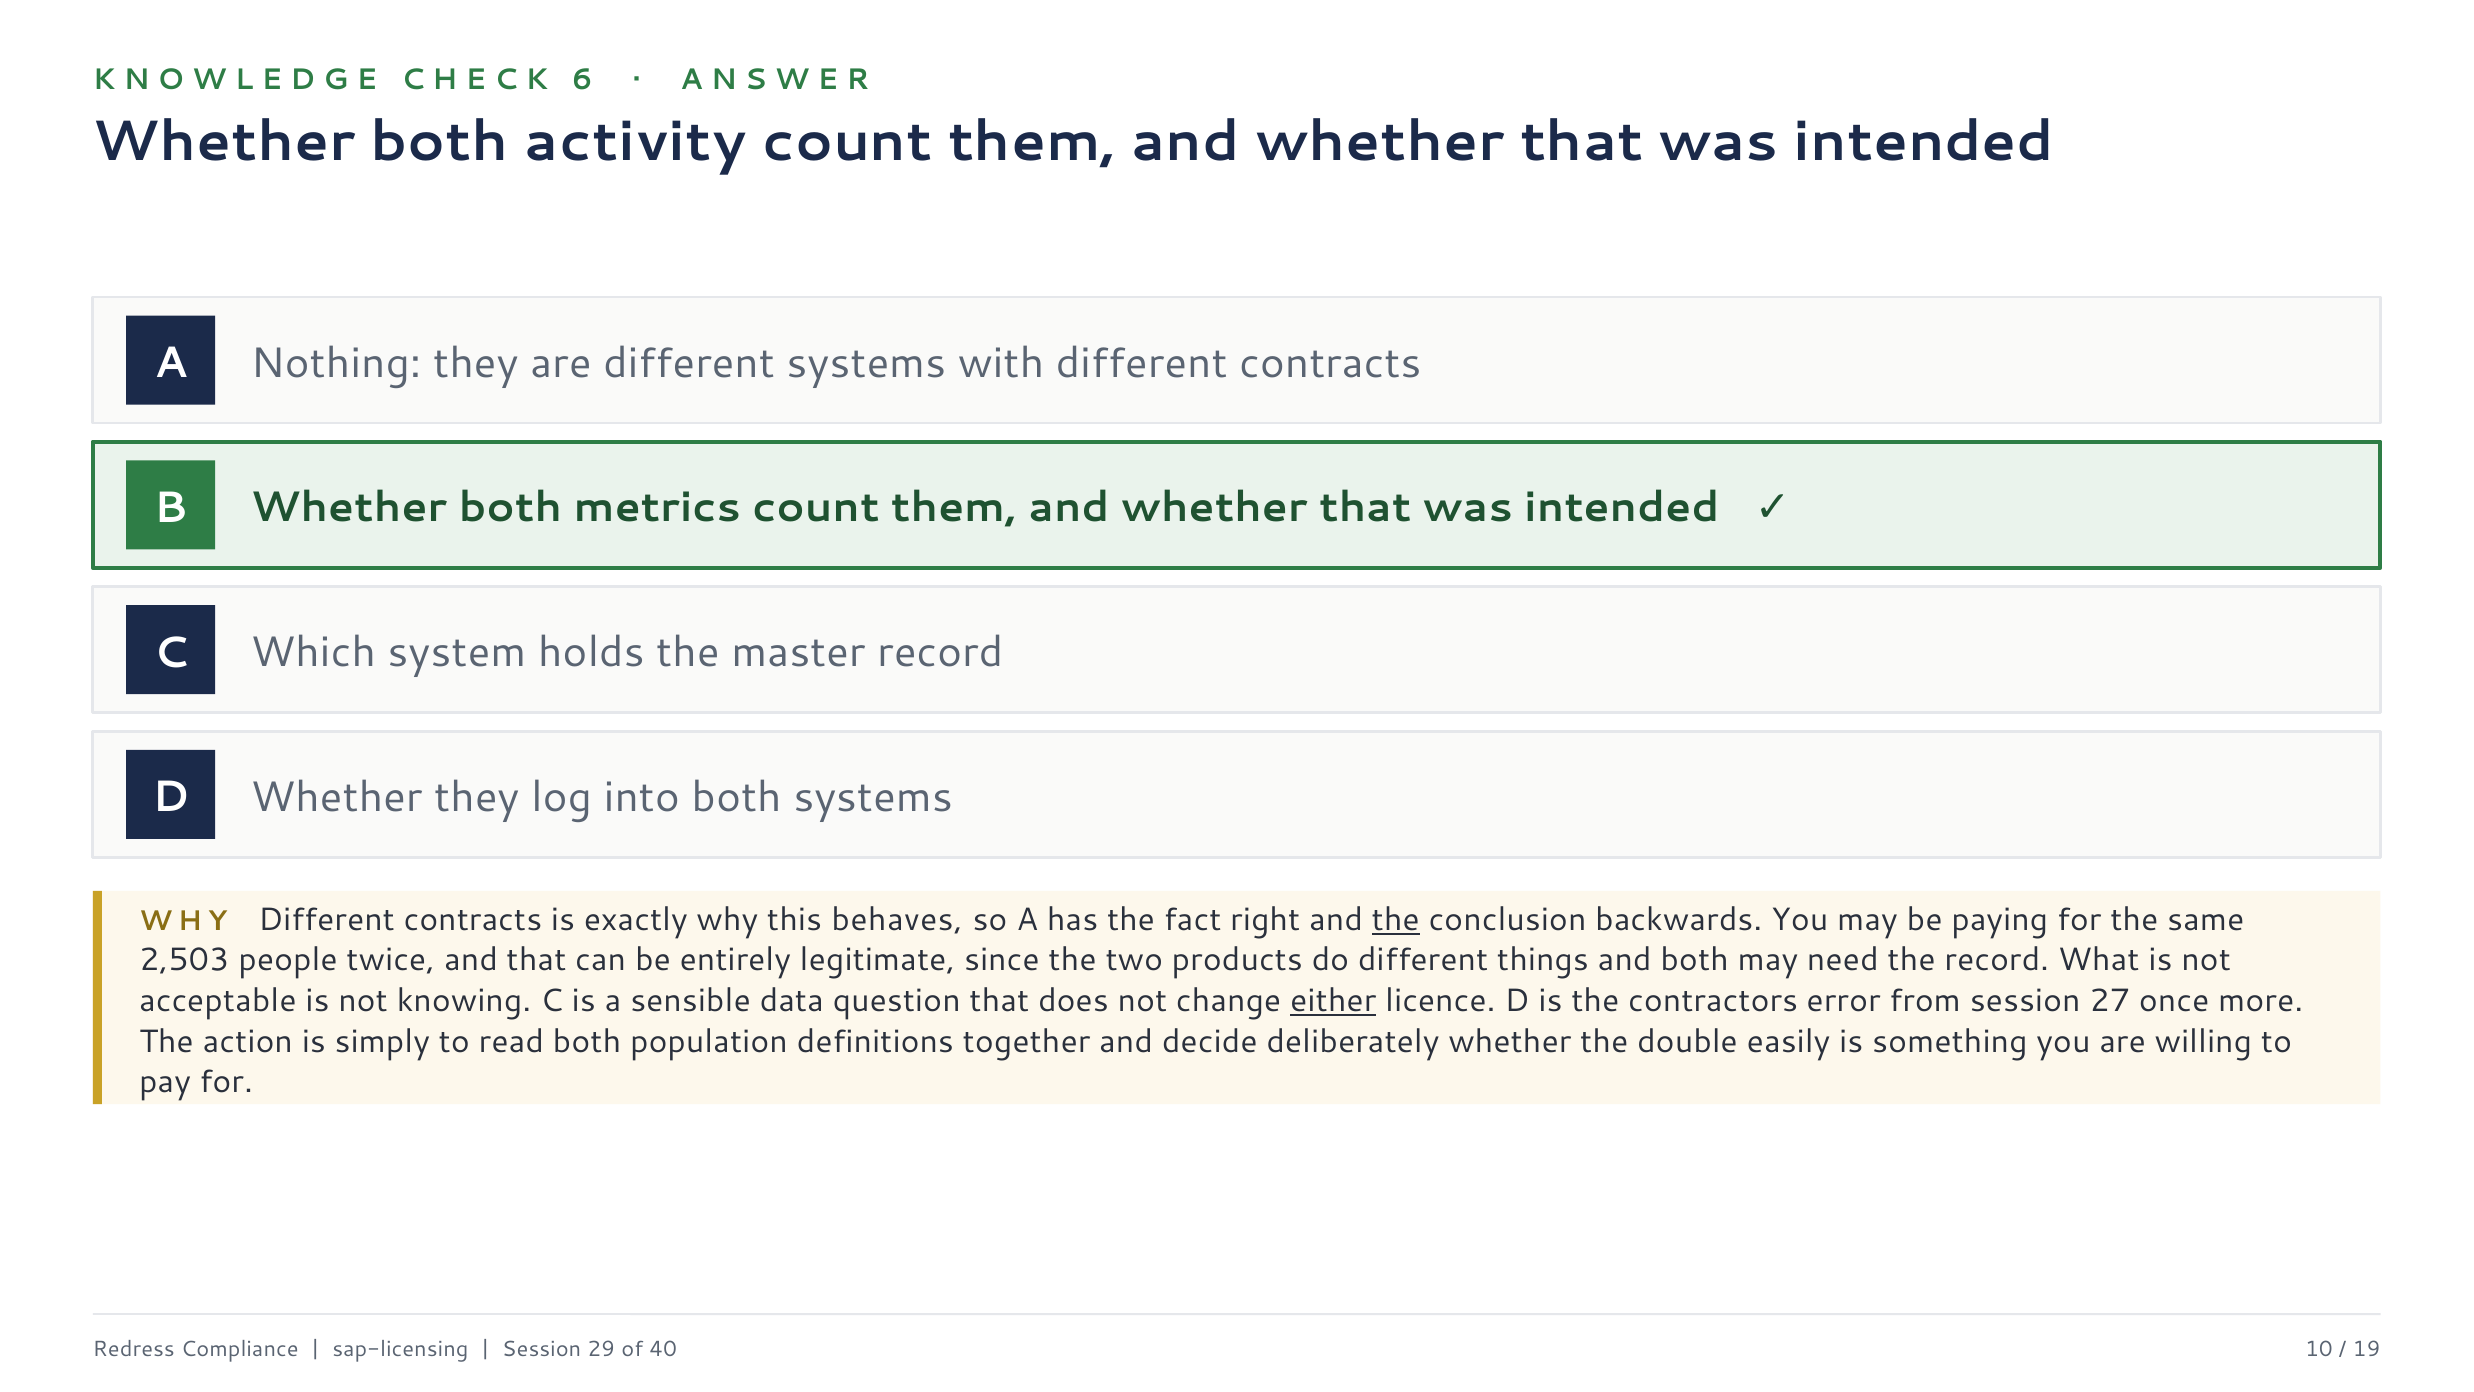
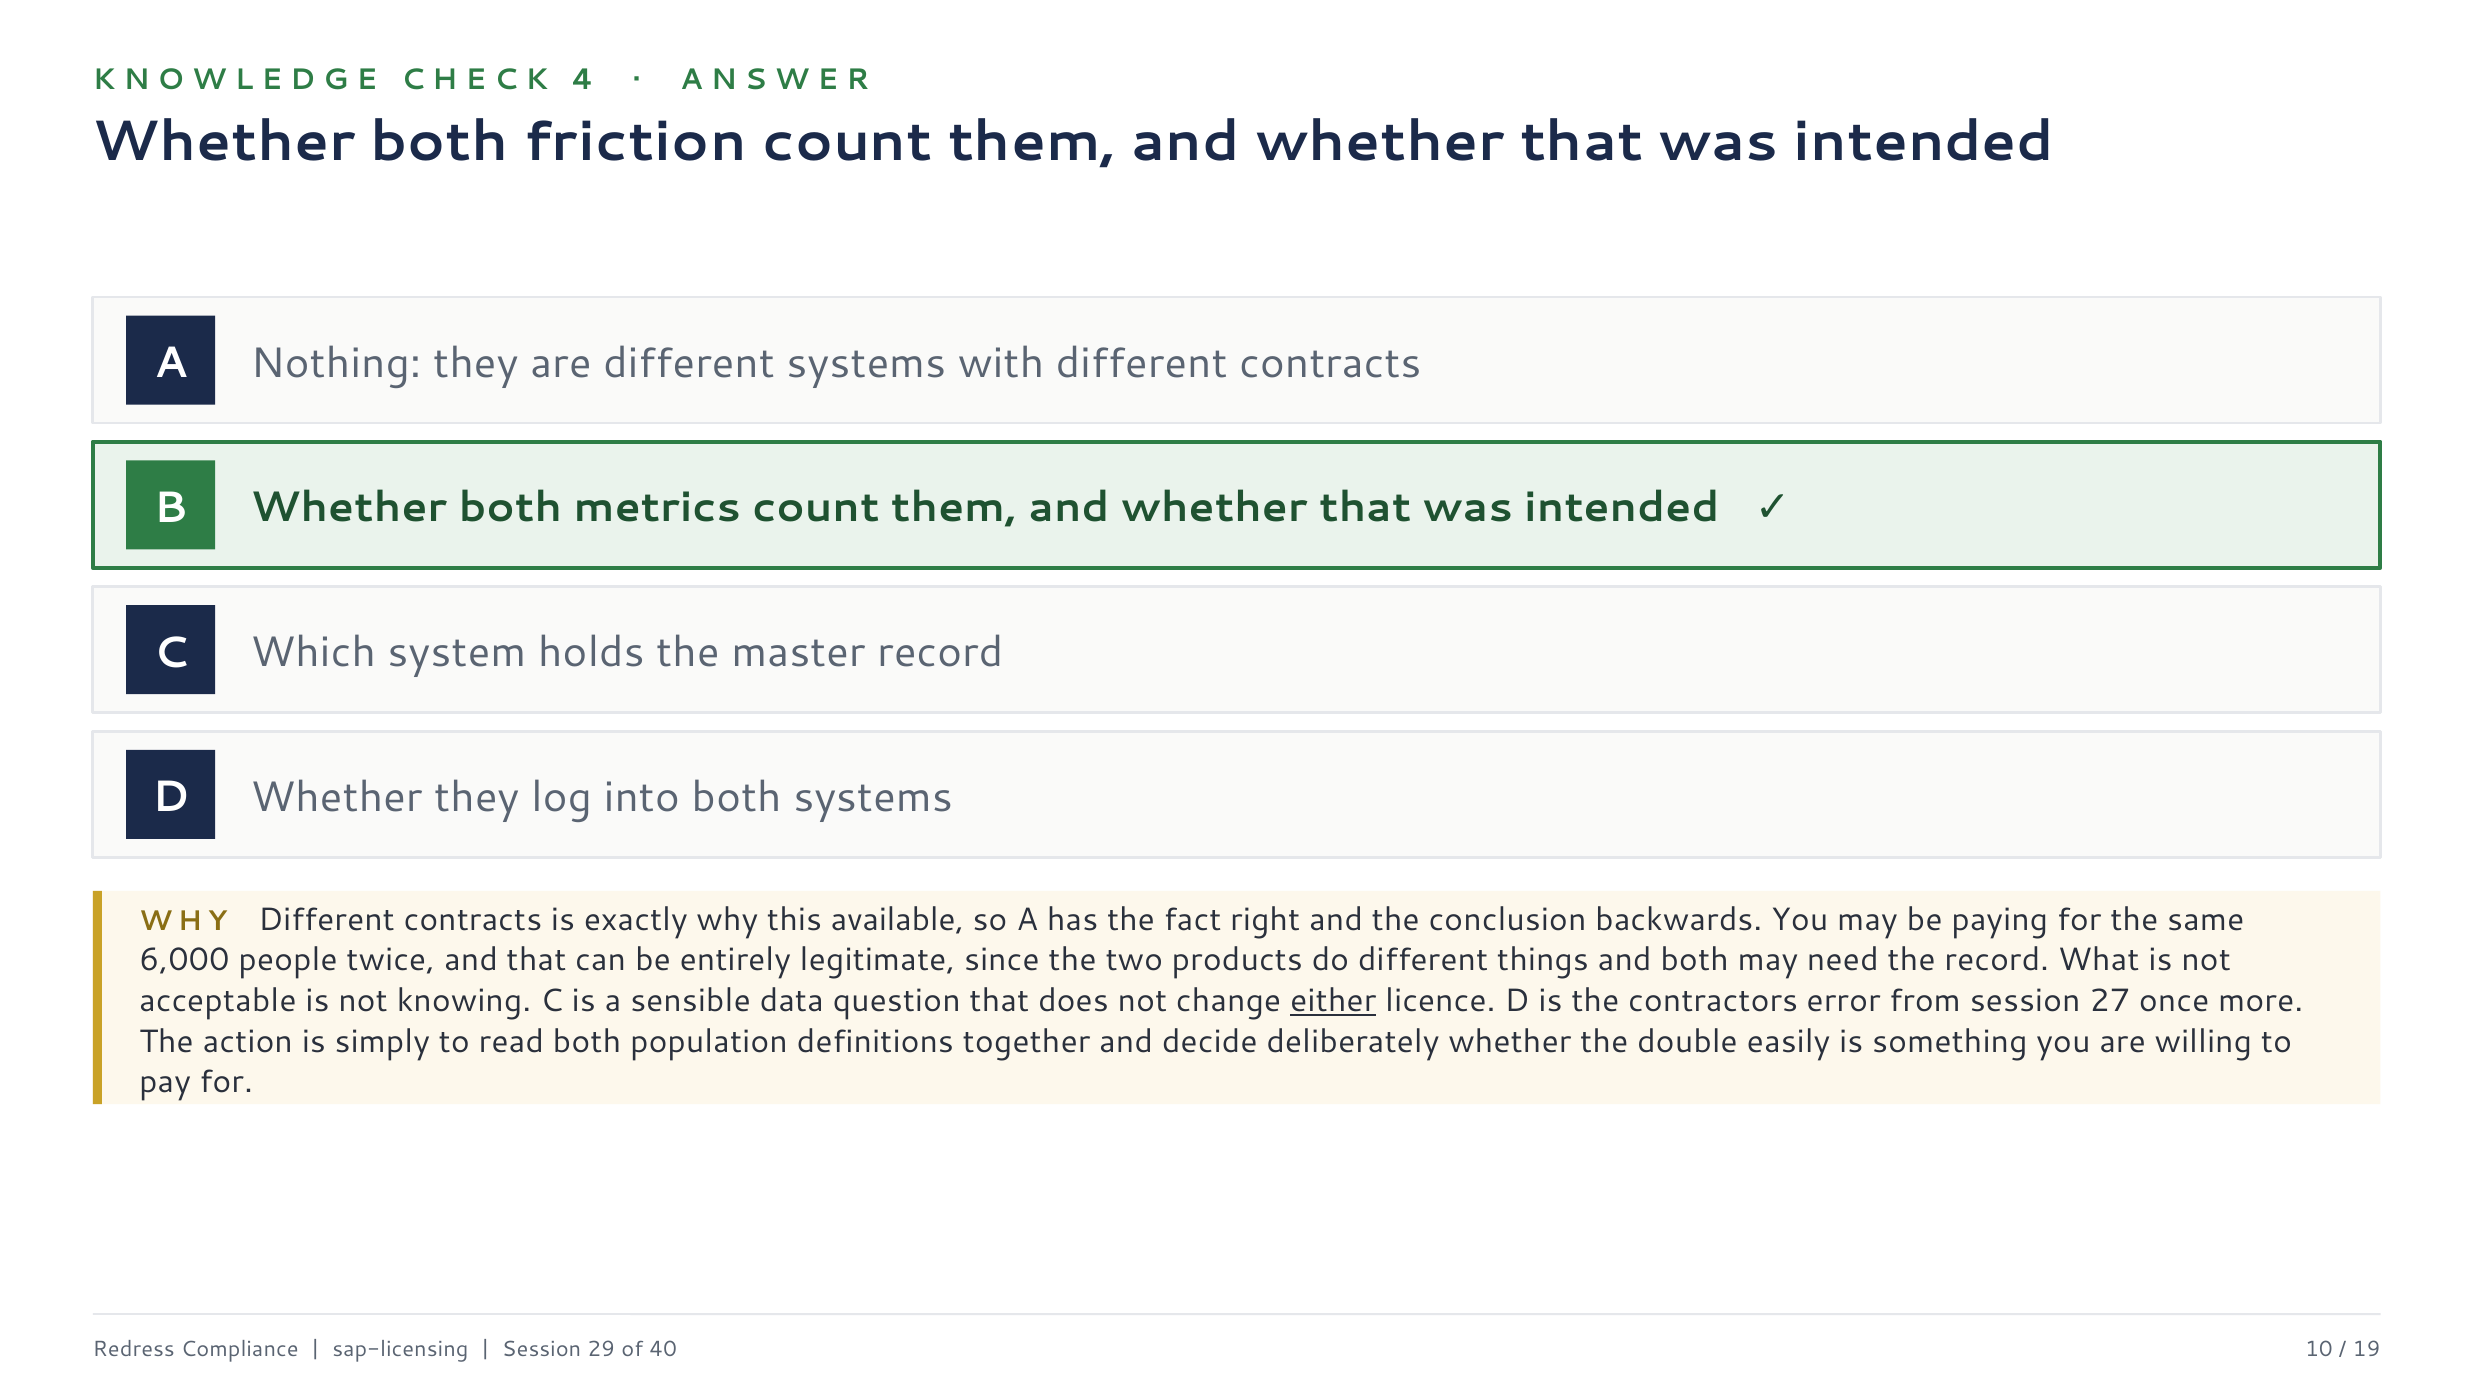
6: 6 -> 4 (582, 80)
activity: activity -> friction (636, 142)
behaves: behaves -> available (897, 919)
the underline: present -> none (1396, 919)
2,503: 2,503 -> 6,000 (184, 960)
